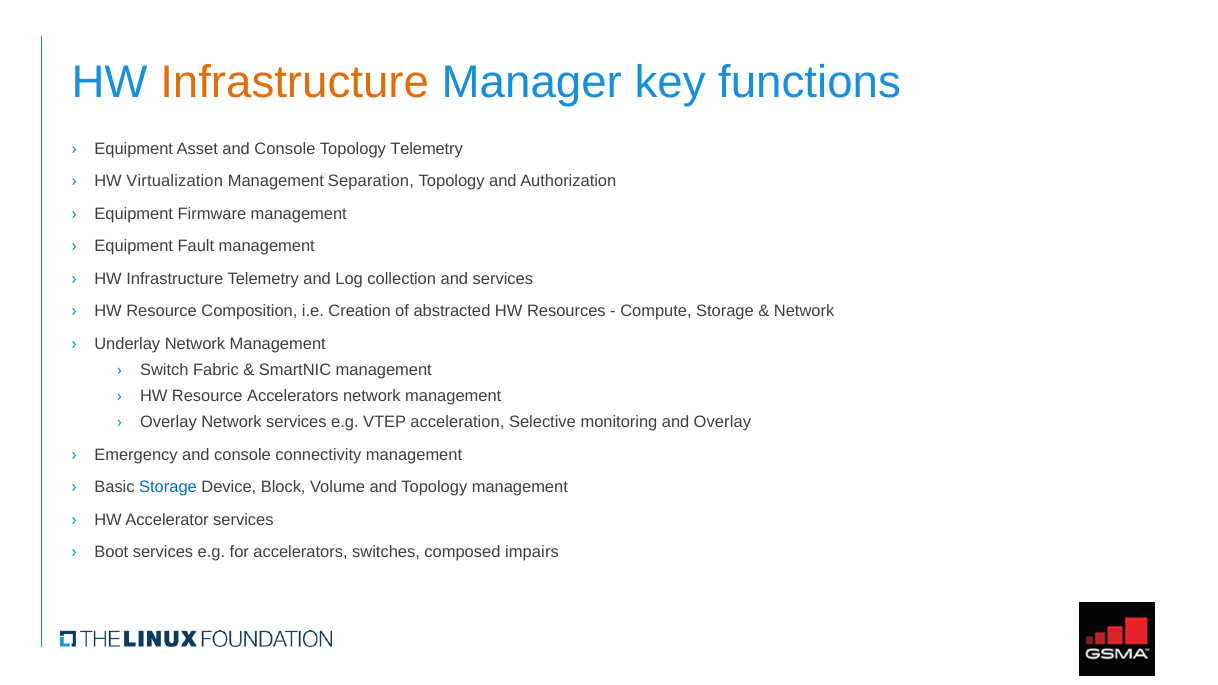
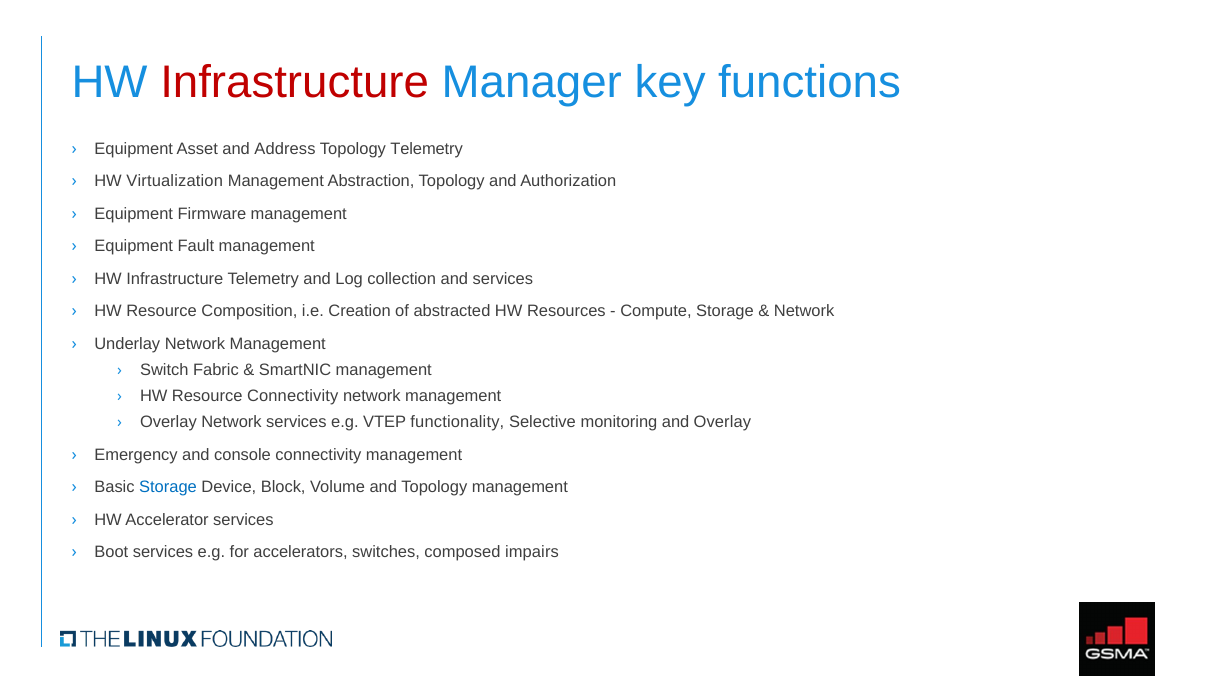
Infrastructure colour: orange -> red (295, 83)
Asset and Console: Console -> Address (285, 149)
Separation: Separation -> Abstraction (371, 182)
Resource Accelerators: Accelerators -> Connectivity (293, 396)
acceleration: acceleration -> functionality (457, 423)
